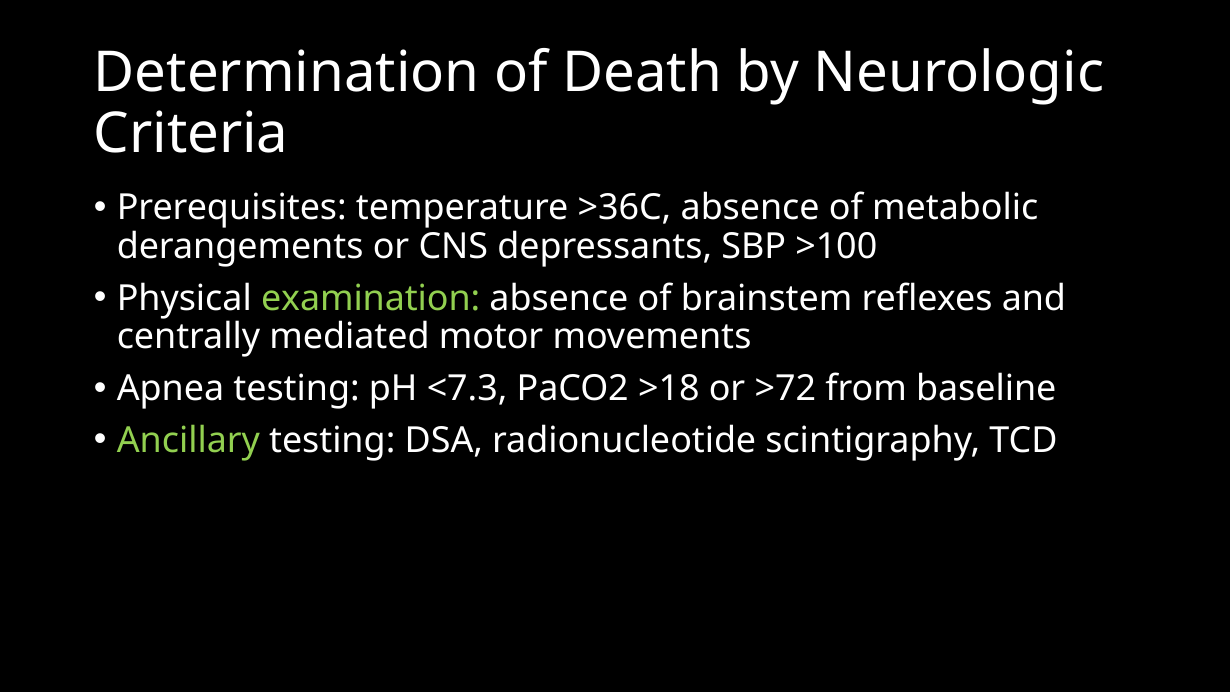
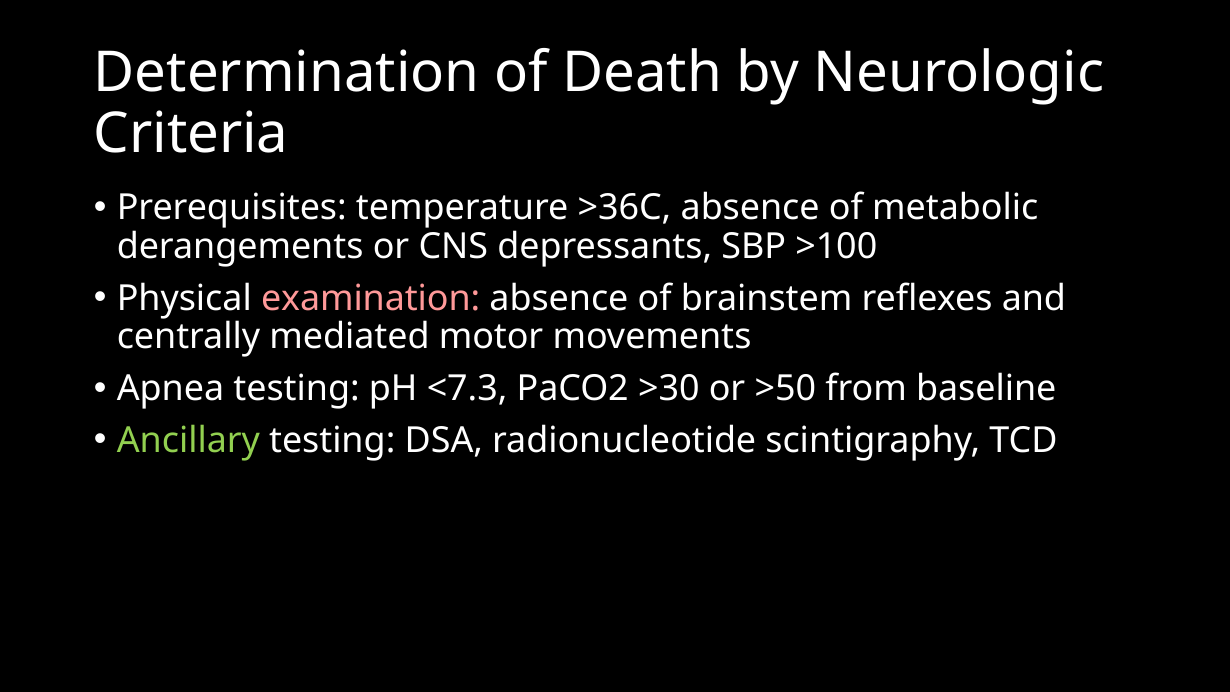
examination colour: light green -> pink (371, 298)
>18: >18 -> >30 (669, 389)
>72: >72 -> >50 (785, 389)
